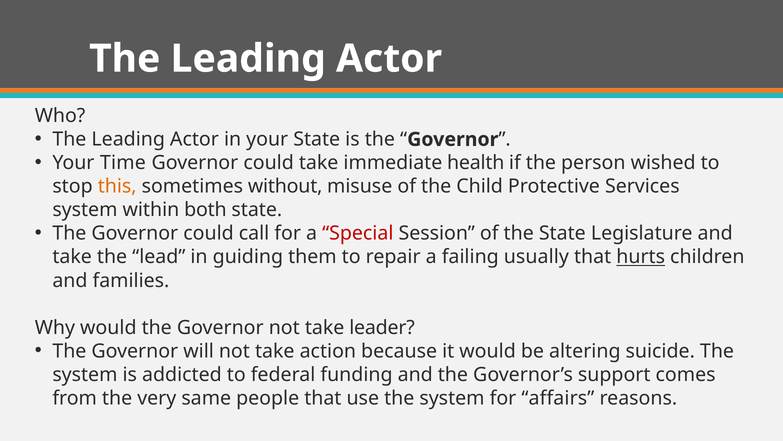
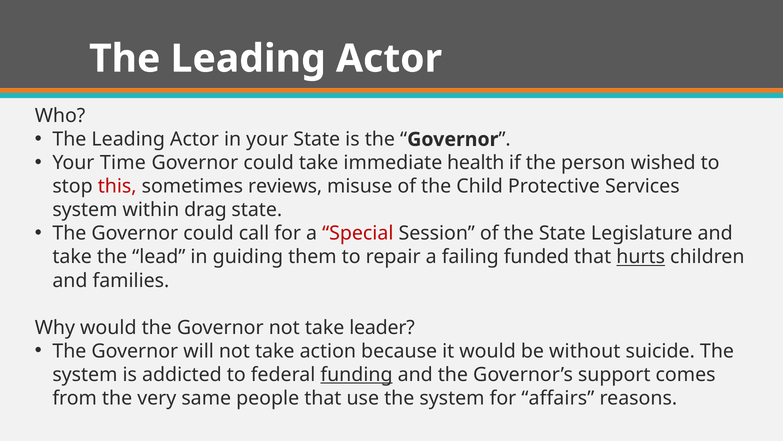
this colour: orange -> red (117, 186)
without: without -> reviews (285, 186)
both: both -> drag (205, 210)
usually: usually -> funded (536, 257)
altering: altering -> without (585, 351)
funding underline: none -> present (357, 374)
